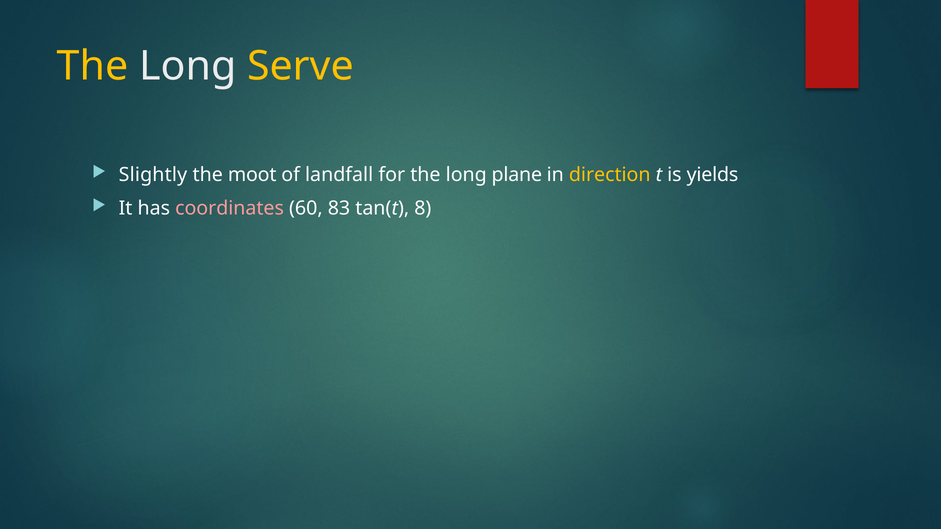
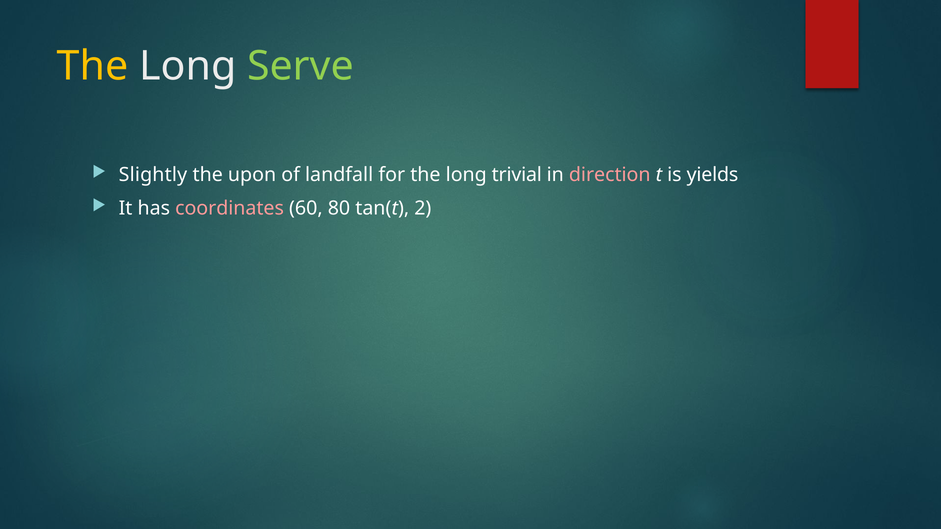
Serve colour: yellow -> light green (301, 66)
moot: moot -> upon (252, 175)
plane: plane -> trivial (517, 175)
direction colour: yellow -> pink (610, 175)
83: 83 -> 80 (339, 208)
8: 8 -> 2 (423, 208)
